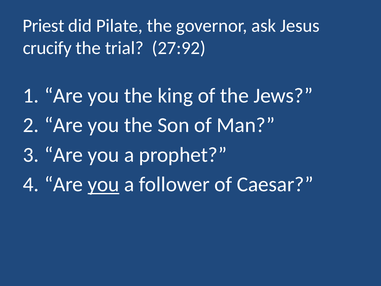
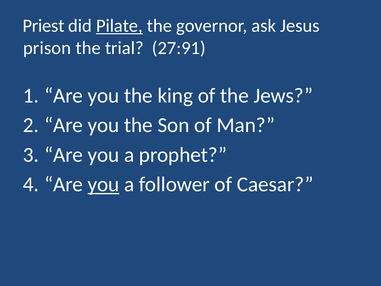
Pilate underline: none -> present (119, 26)
crucify: crucify -> prison (47, 48)
27:92: 27:92 -> 27:91 (179, 48)
